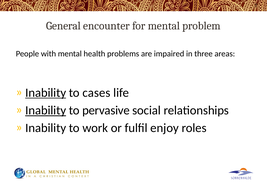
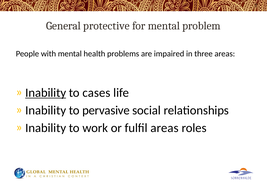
encounter: encounter -> protective (106, 26)
Inability underline: present -> none (46, 110)
fulfil enjoy: enjoy -> areas (165, 128)
